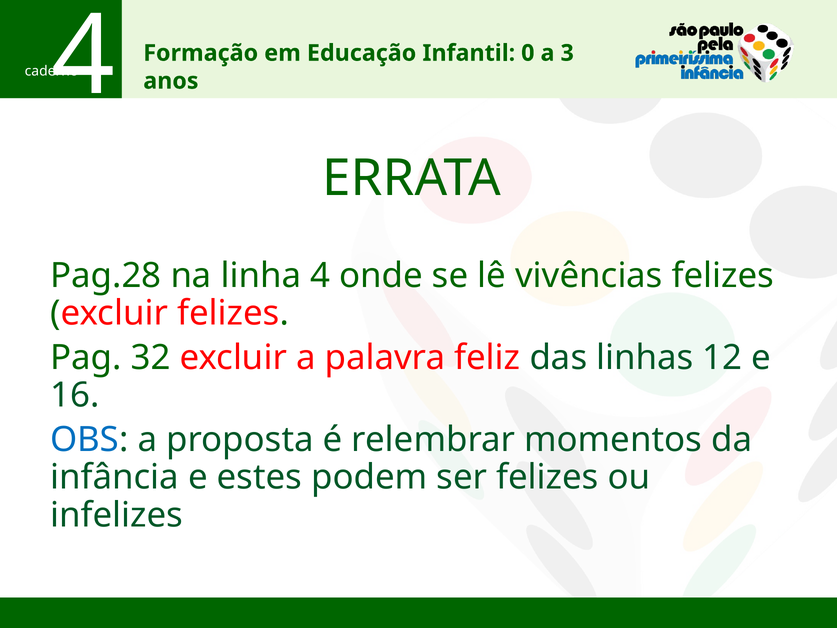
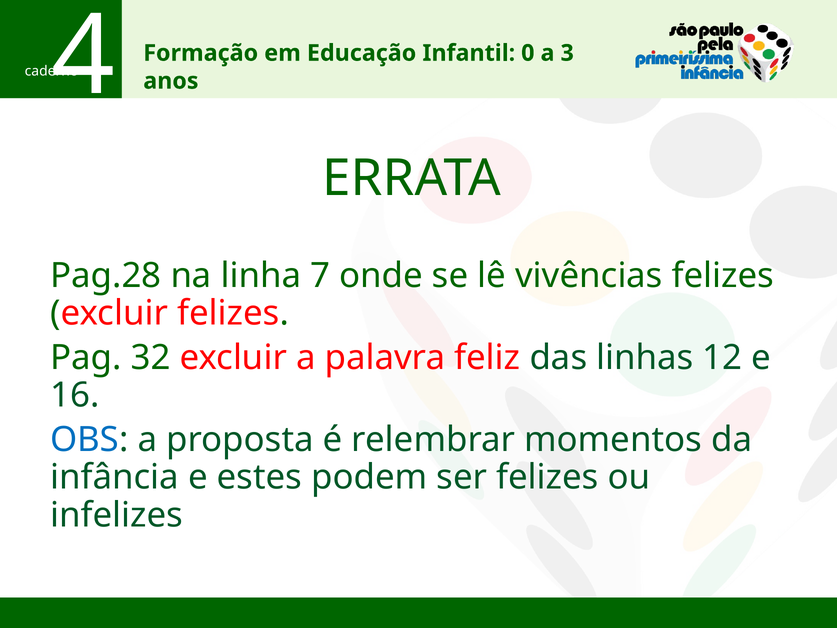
linha 4: 4 -> 7 (320, 276)
